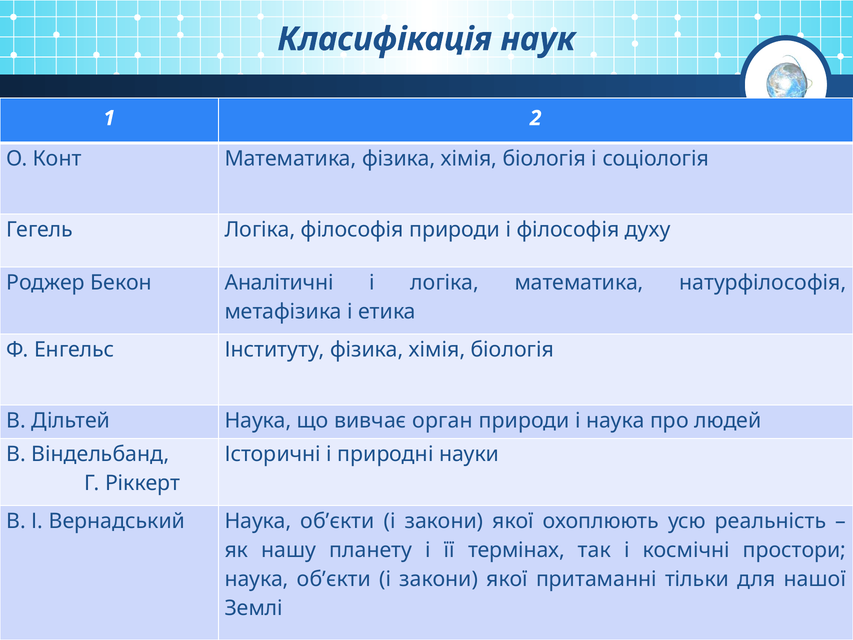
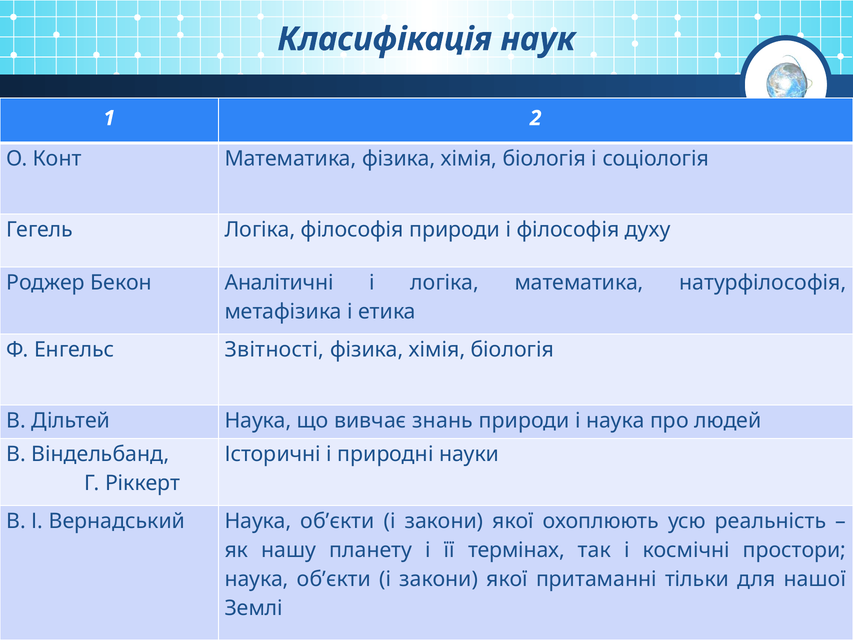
Інституту: Інституту -> Звітності (275, 350)
орган: орган -> знань (443, 421)
